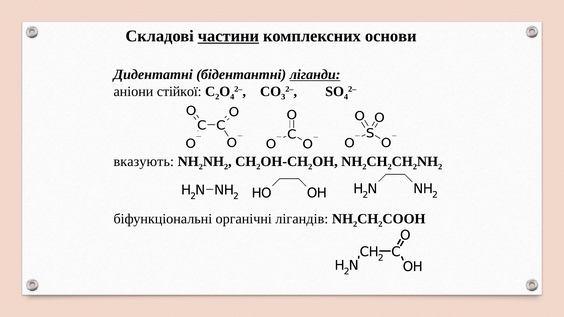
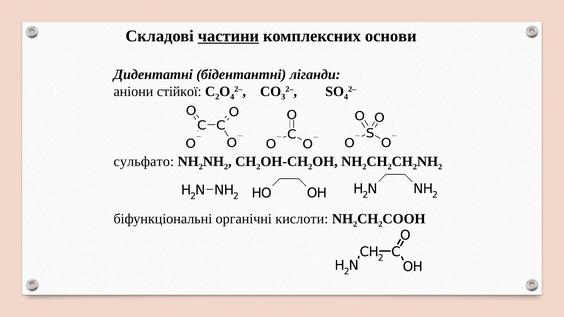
ліганди underline: present -> none (315, 75)
вказують: вказують -> сульфато (144, 162)
лігандів: лігандів -> кислоти (302, 219)
